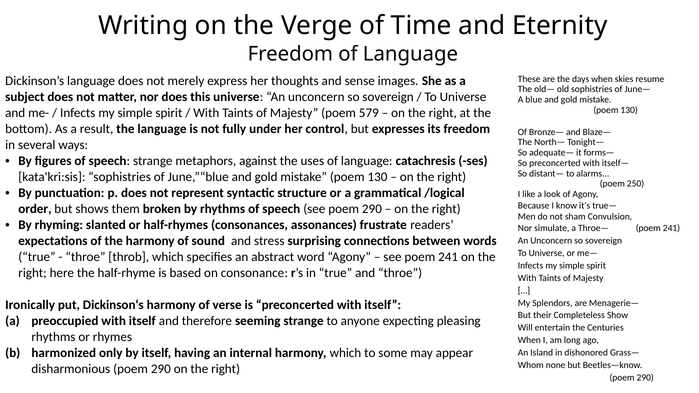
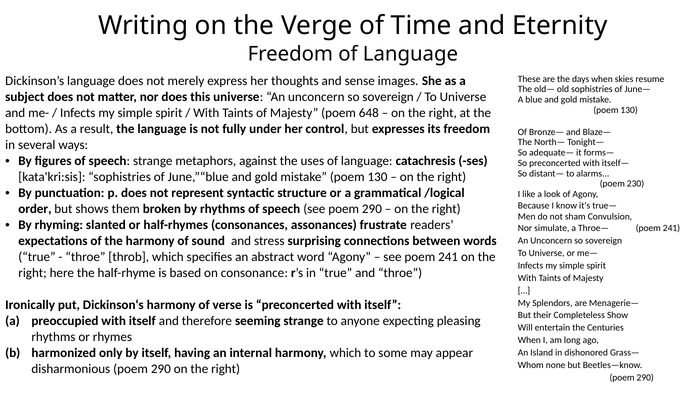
579: 579 -> 648 (369, 113)
250: 250 -> 230 (635, 184)
